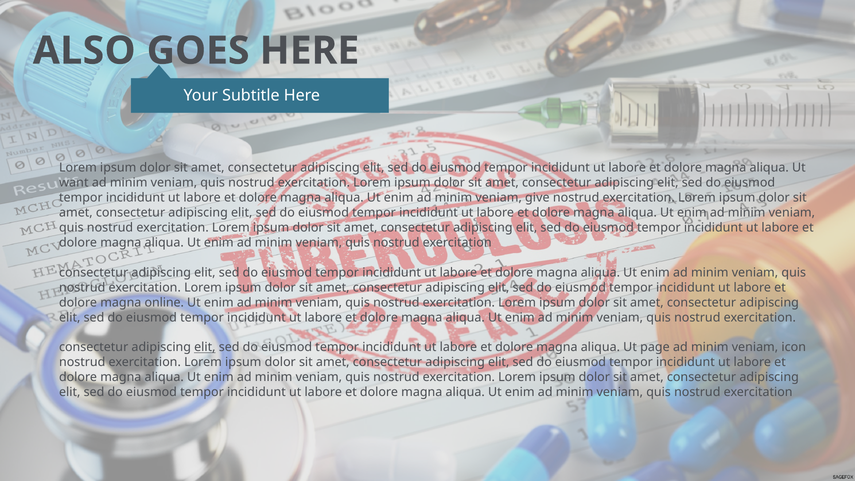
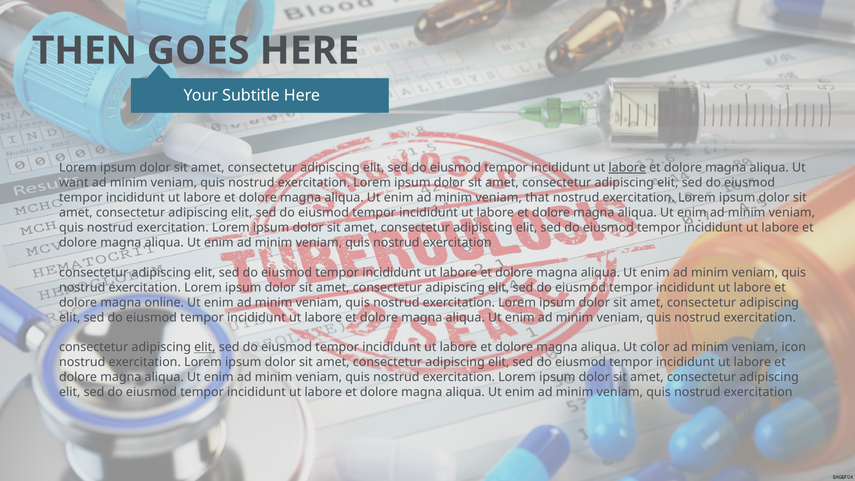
ALSO: ALSO -> THEN (85, 51)
labore underline: none -> present (627, 168)
give: give -> that (537, 198)
page: page -> color (655, 347)
